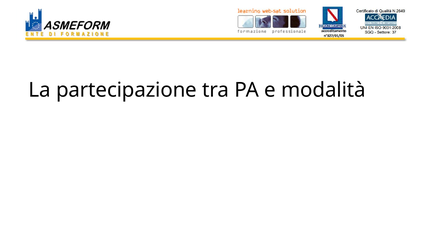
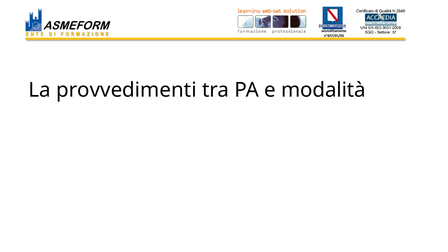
partecipazione: partecipazione -> provvedimenti (126, 90)
